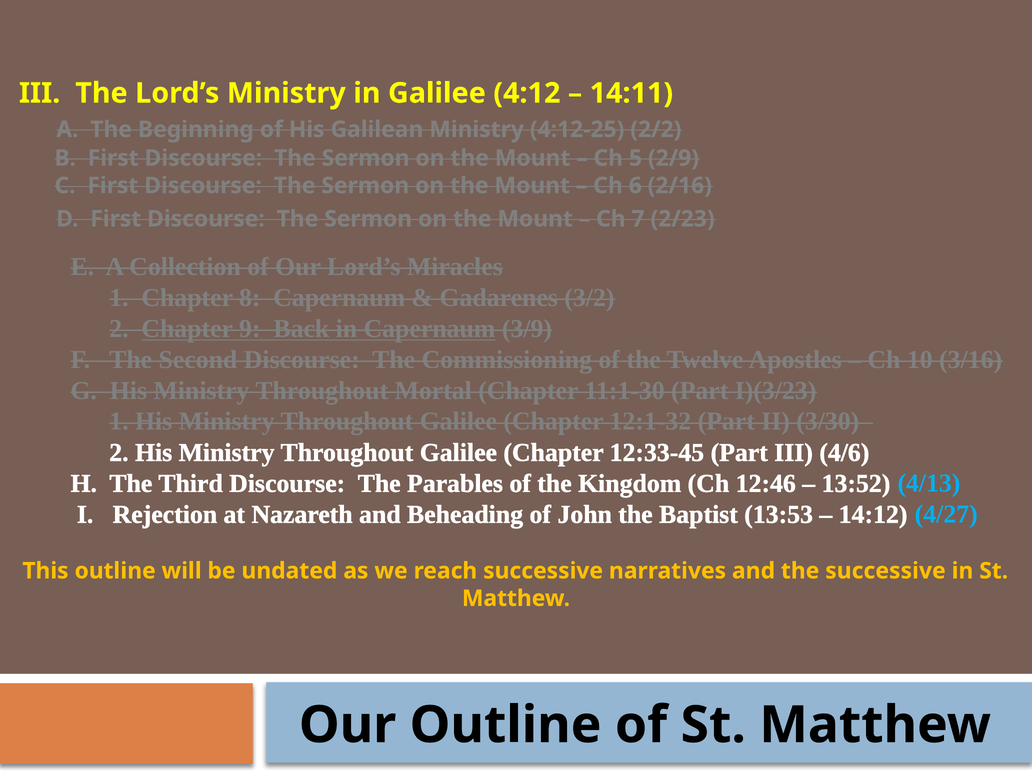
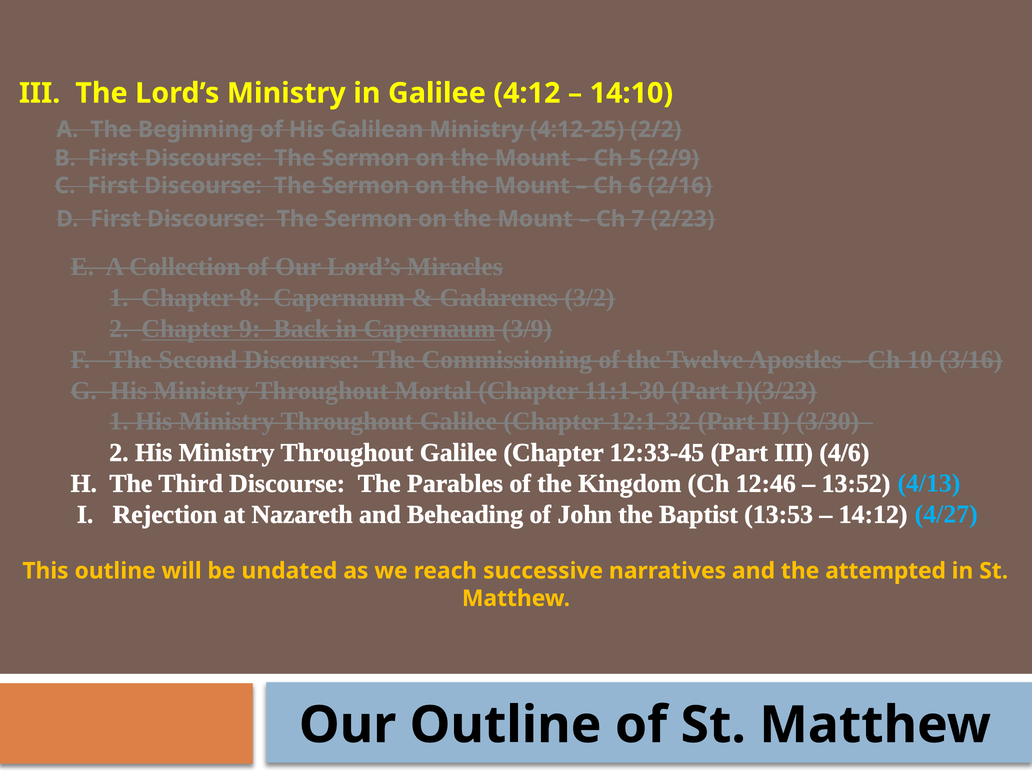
14:11: 14:11 -> 14:10 (631, 93)
the successive: successive -> attempted (886, 571)
